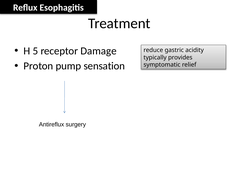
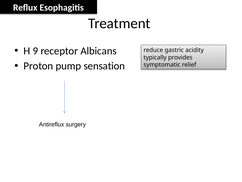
5: 5 -> 9 (35, 51)
Damage: Damage -> Albicans (99, 51)
